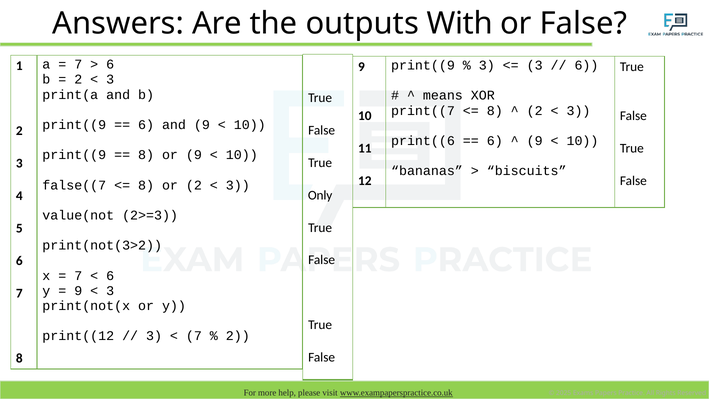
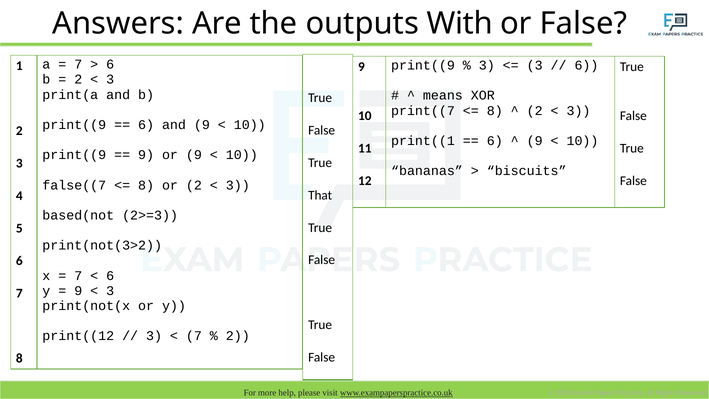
print((6: print((6 -> print((1 (423, 141)
8: 8 -> 9 (146, 155)
Only: Only -> That (320, 195)
value(not: value(not -> based(not (78, 215)
